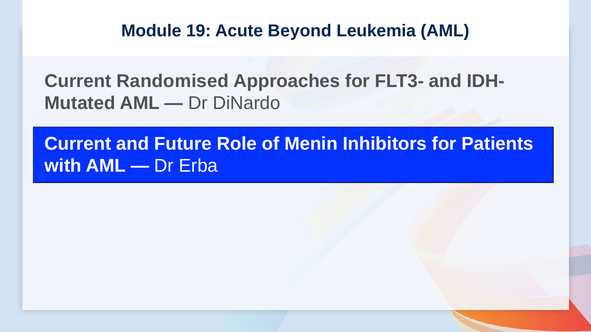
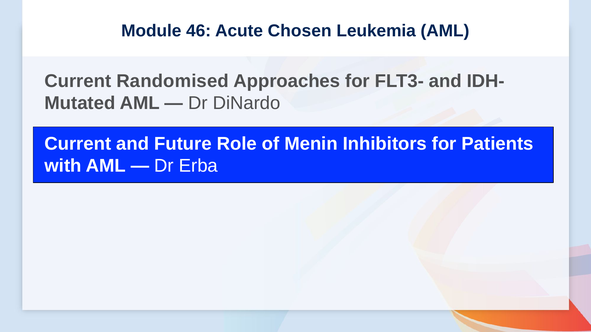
19: 19 -> 46 (199, 31)
Beyond: Beyond -> Chosen (300, 31)
